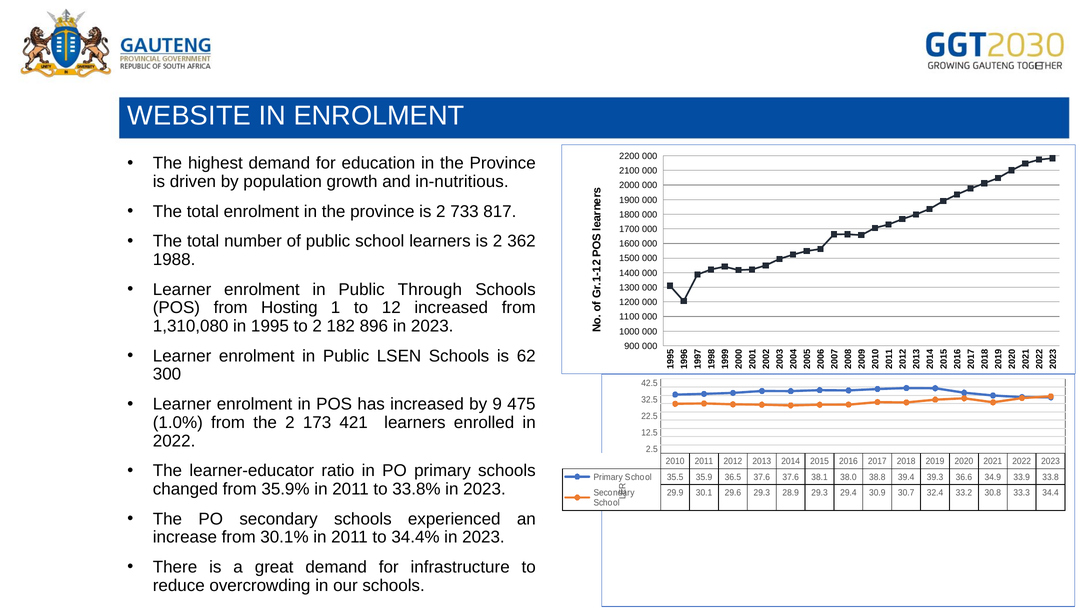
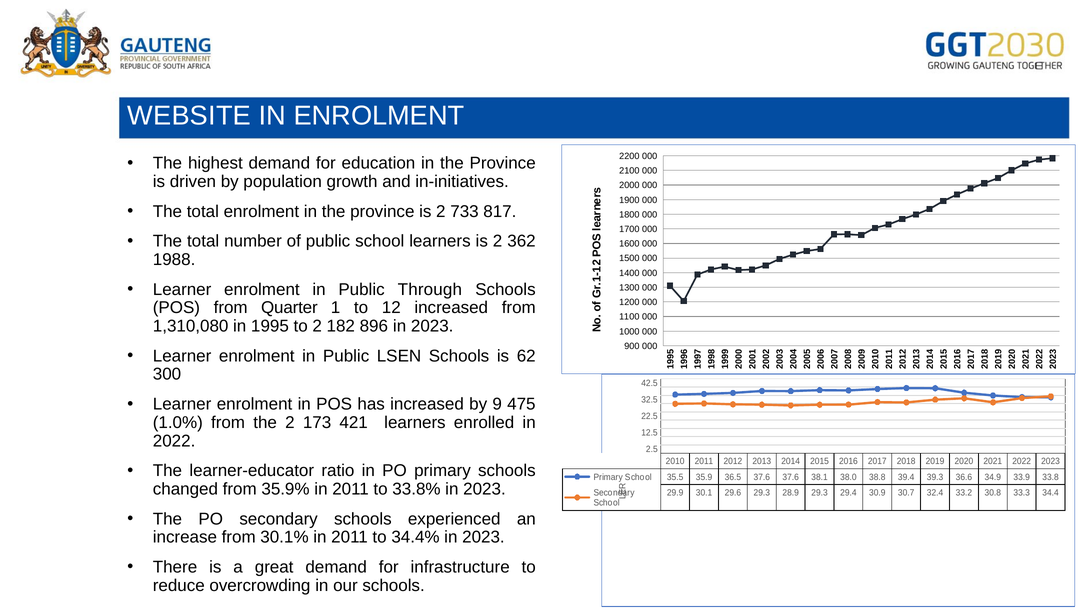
in-nutritious: in-nutritious -> in-initiatives (462, 182)
Hosting: Hosting -> Quarter (289, 308)
